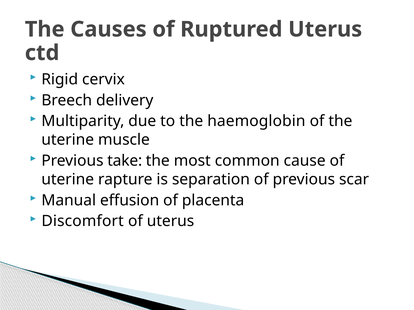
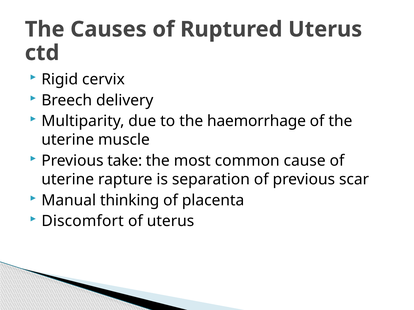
haemoglobin: haemoglobin -> haemorrhage (257, 121)
effusion: effusion -> thinking (130, 201)
